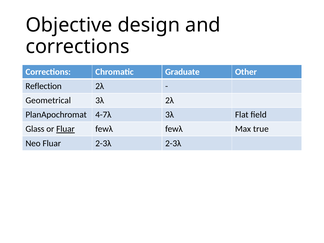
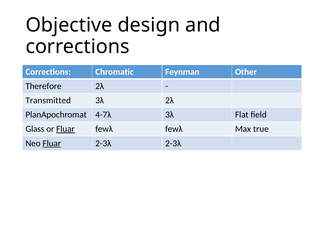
Graduate: Graduate -> Feynman (182, 72)
Reflection: Reflection -> Therefore (44, 86)
Geometrical: Geometrical -> Transmitted (48, 100)
Fluar underline: none -> present (52, 143)
